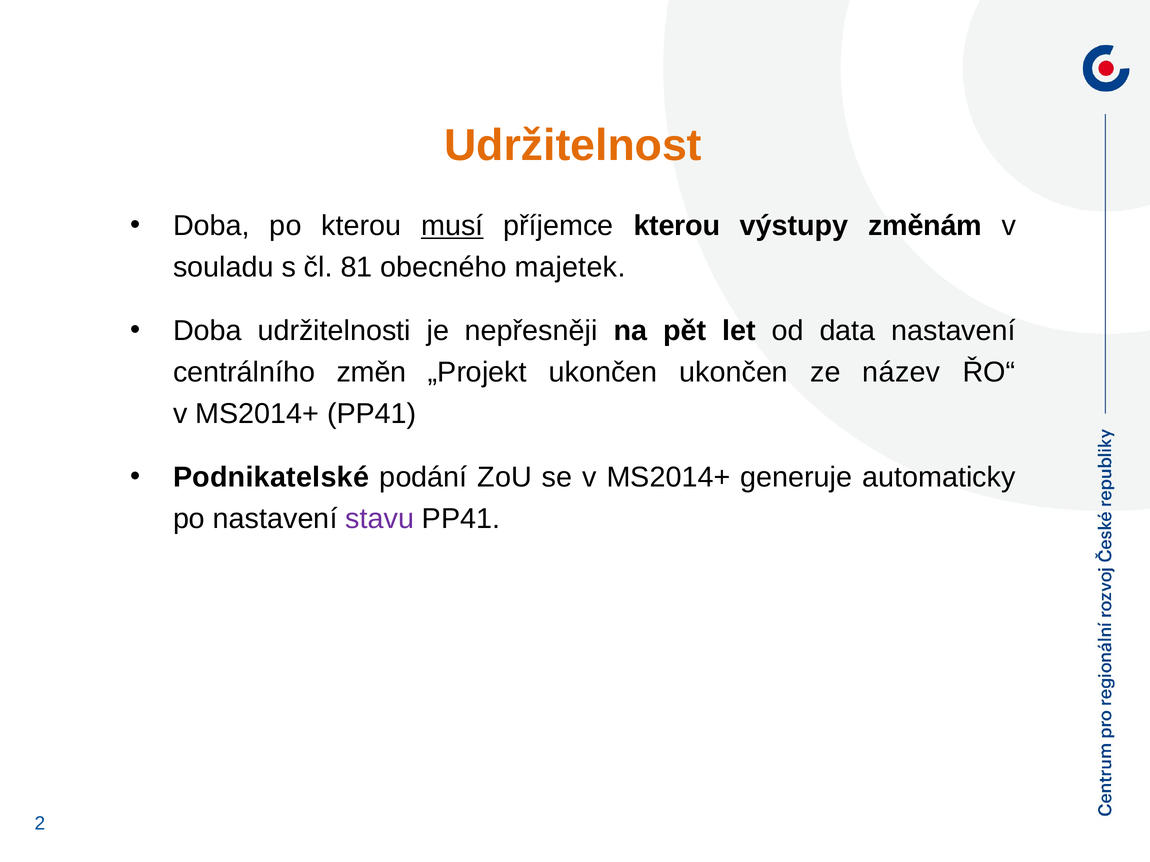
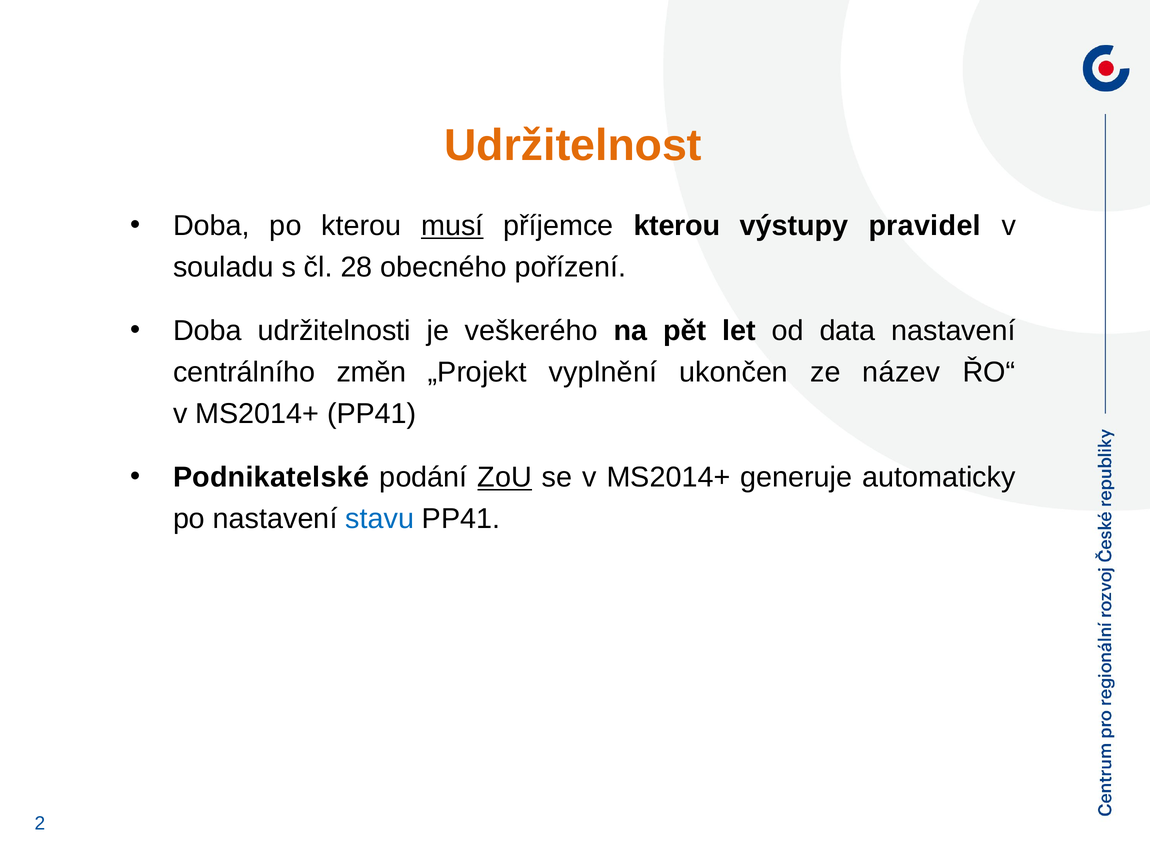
změnám: změnám -> pravidel (925, 226)
81: 81 -> 28 (356, 267)
majetek: majetek -> pořízení (570, 267)
nepřesněji: nepřesněji -> veškerého (531, 331)
„Projekt ukončen: ukončen -> vyplnění (603, 372)
ZoU underline: none -> present (505, 478)
stavu colour: purple -> blue (380, 519)
